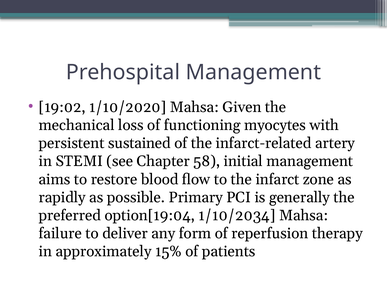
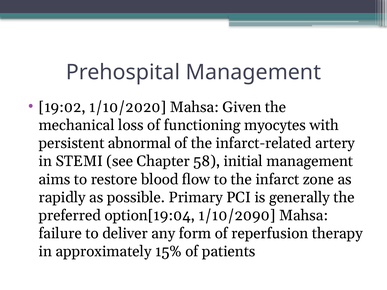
sustained: sustained -> abnormal (139, 143)
1/10/2034: 1/10/2034 -> 1/10/2090 (237, 216)
